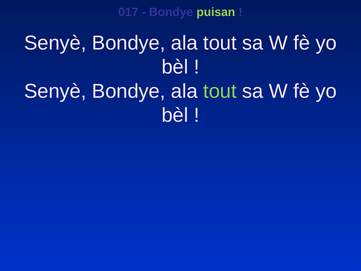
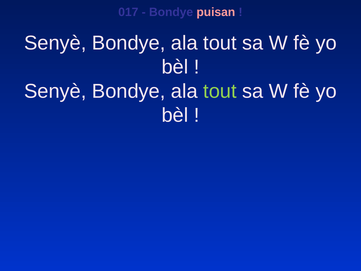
puisan colour: light green -> pink (216, 12)
